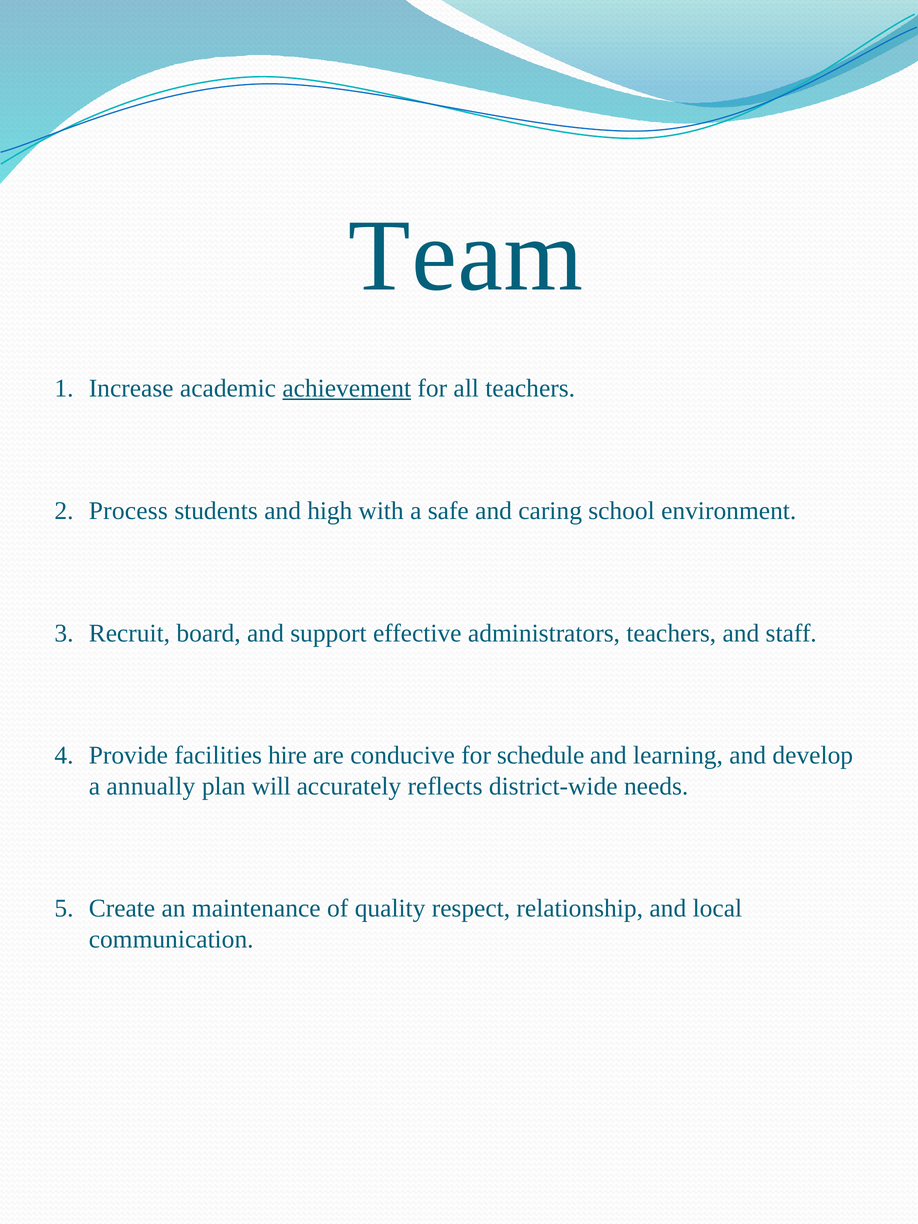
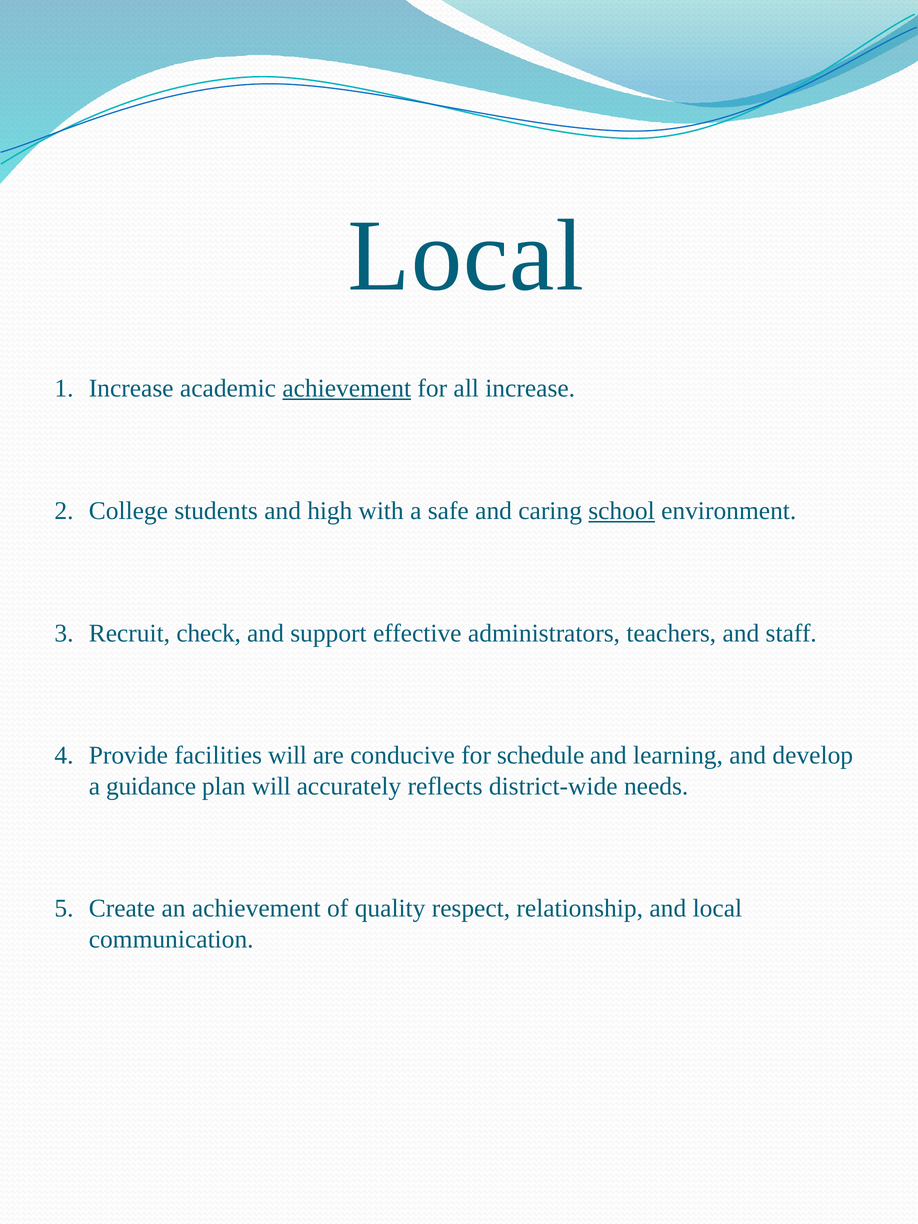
Team: Team -> Local (466, 256)
all teachers: teachers -> increase (530, 388)
Process: Process -> College (128, 511)
school underline: none -> present (622, 511)
board: board -> check (209, 633)
facilities hire: hire -> will (288, 756)
annually: annually -> guidance (151, 786)
an maintenance: maintenance -> achievement (256, 909)
